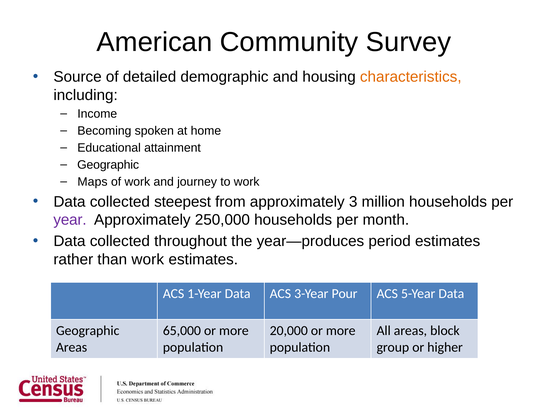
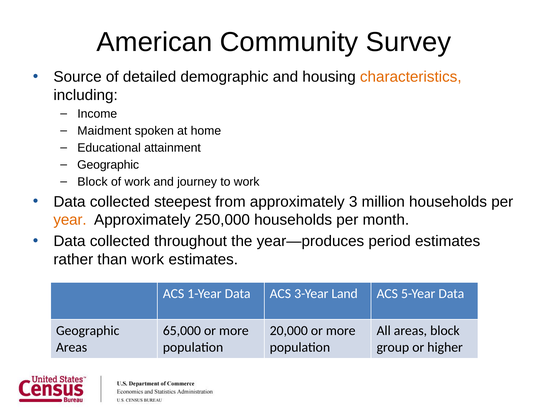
Becoming: Becoming -> Maidment (104, 131)
Maps: Maps -> Block (93, 182)
year colour: purple -> orange (70, 220)
Pour: Pour -> Land (345, 294)
